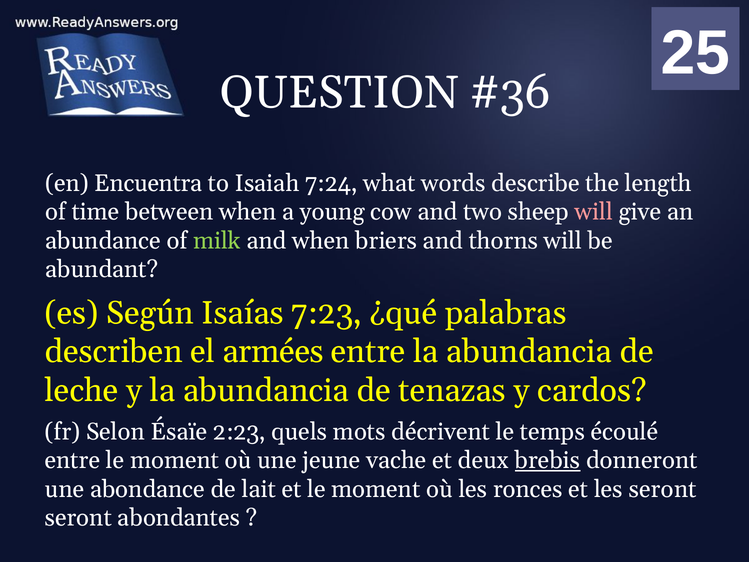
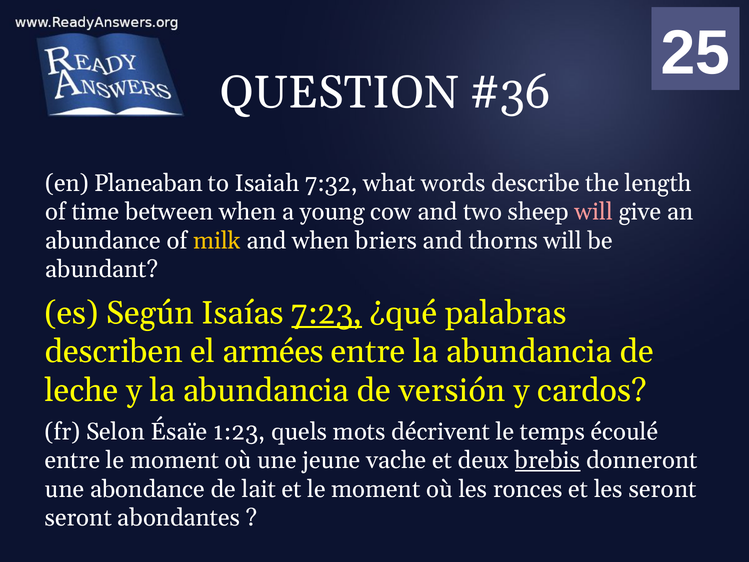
Encuentra: Encuentra -> Planeaban (148, 183)
7:24: 7:24 -> 7:32 (331, 183)
milk colour: light green -> yellow (217, 241)
7:23 underline: none -> present (327, 313)
tenazas: tenazas -> versión (452, 390)
2:23: 2:23 -> 1:23 (239, 432)
